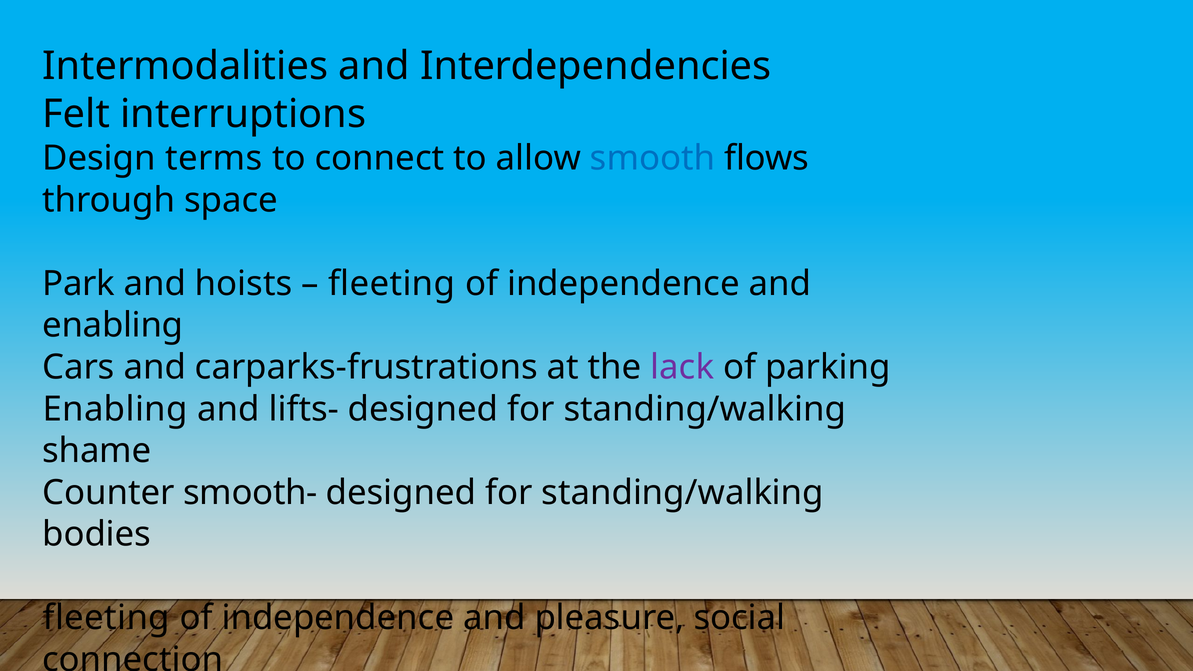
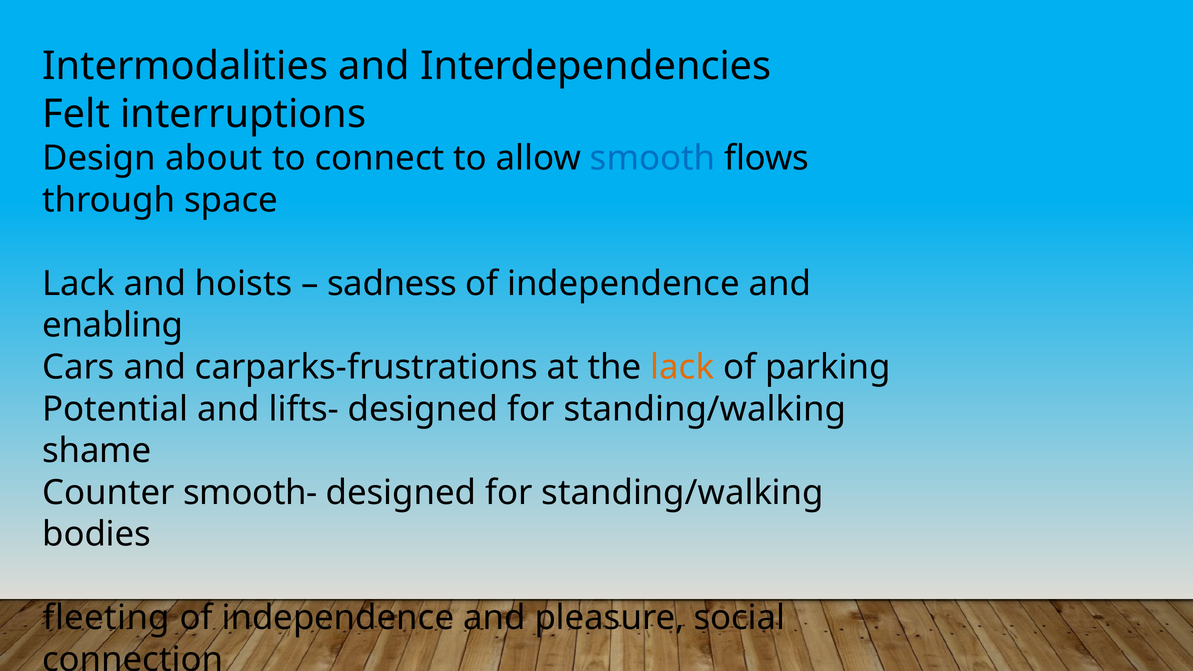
terms: terms -> about (214, 158)
Park: Park -> Lack (79, 284)
fleeting: fleeting -> sadness (392, 284)
lack colour: purple -> orange (682, 367)
Enabling: Enabling -> Potential (115, 409)
